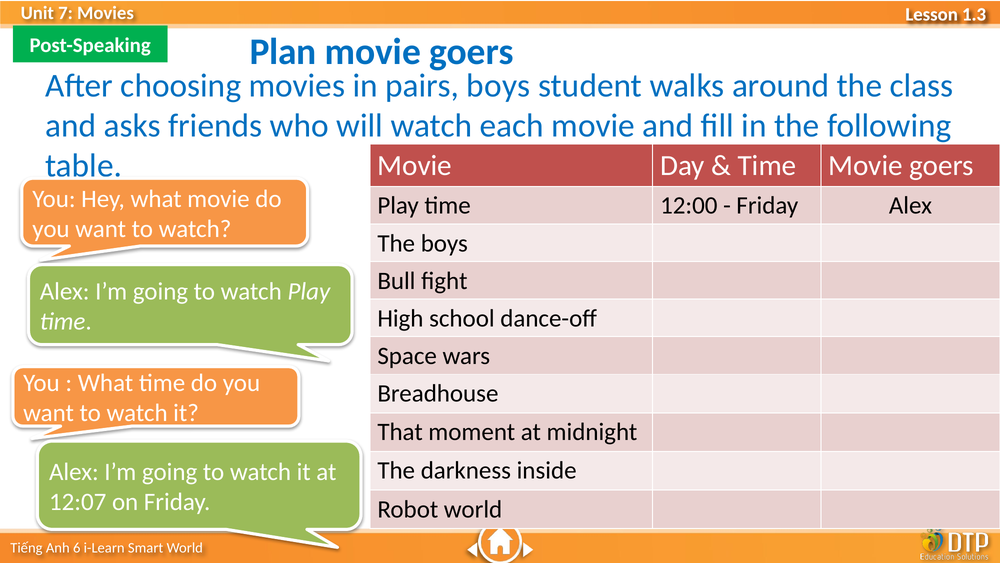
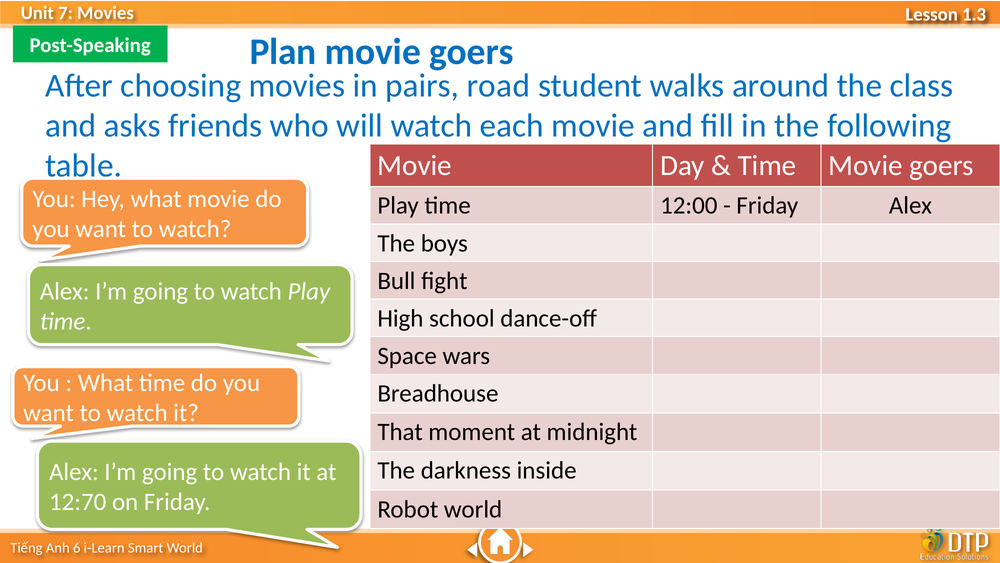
pairs boys: boys -> road (498, 86)
12:07: 12:07 -> 12:70 (78, 502)
